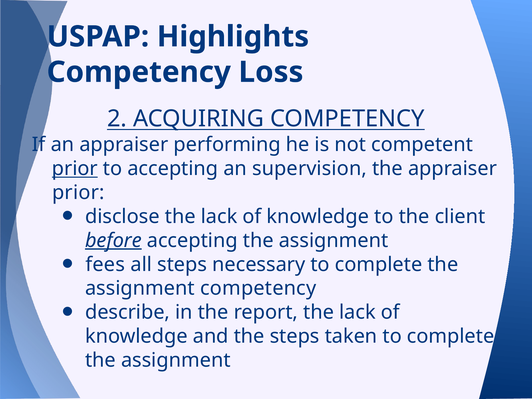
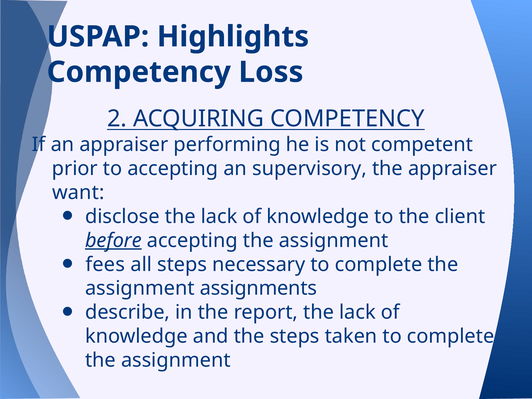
prior underline: present -> none (75, 169)
supervision: supervision -> supervisory (310, 169)
prior: prior -> want (78, 193)
assignment competency: competency -> assignments (258, 288)
